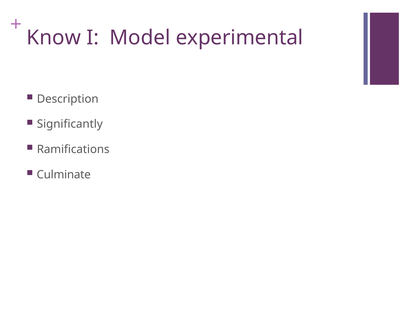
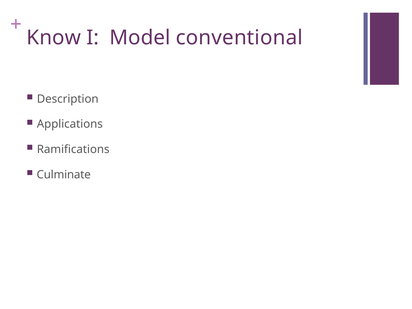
experimental: experimental -> conventional (239, 38)
Significantly: Significantly -> Applications (70, 124)
